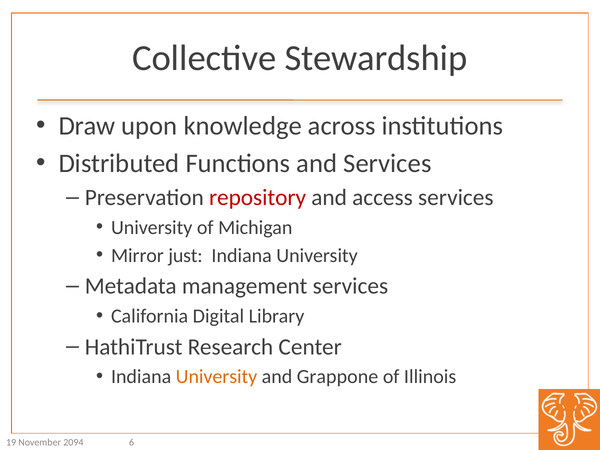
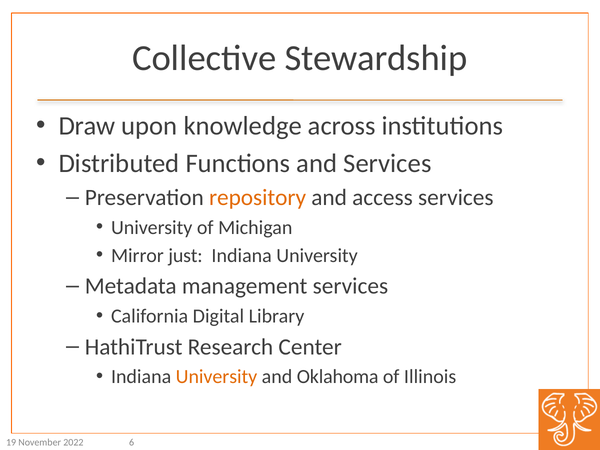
repository colour: red -> orange (258, 198)
Grappone: Grappone -> Oklahoma (338, 377)
2094: 2094 -> 2022 (73, 442)
